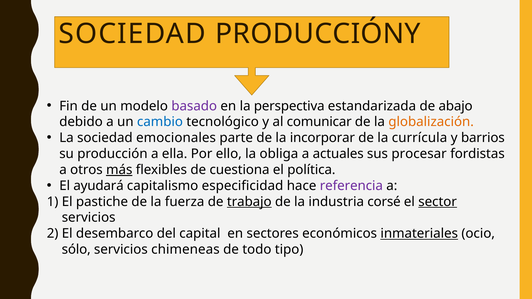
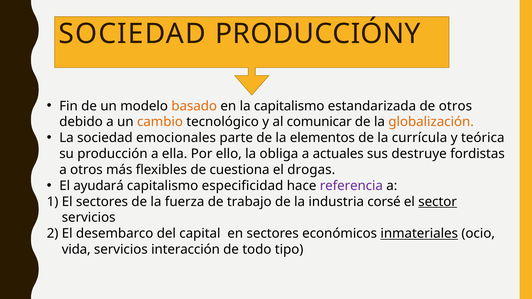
basado colour: purple -> orange (194, 106)
la perspectiva: perspectiva -> capitalismo (289, 106)
de abajo: abajo -> otros (455, 106)
cambio colour: blue -> orange (160, 122)
incorporar: incorporar -> elementos (322, 138)
barrios: barrios -> teórica (483, 138)
procesar: procesar -> destruye (419, 154)
más underline: present -> none (119, 170)
política: política -> drogas (311, 170)
El pastiche: pastiche -> sectores (102, 202)
trabajo underline: present -> none (249, 202)
sólo: sólo -> vida (76, 250)
chimeneas: chimeneas -> interacción (186, 250)
